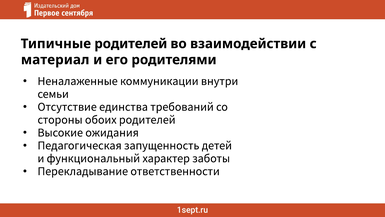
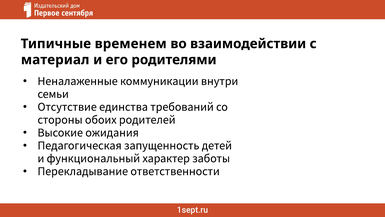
Типичные родителей: родителей -> временем (131, 44)
